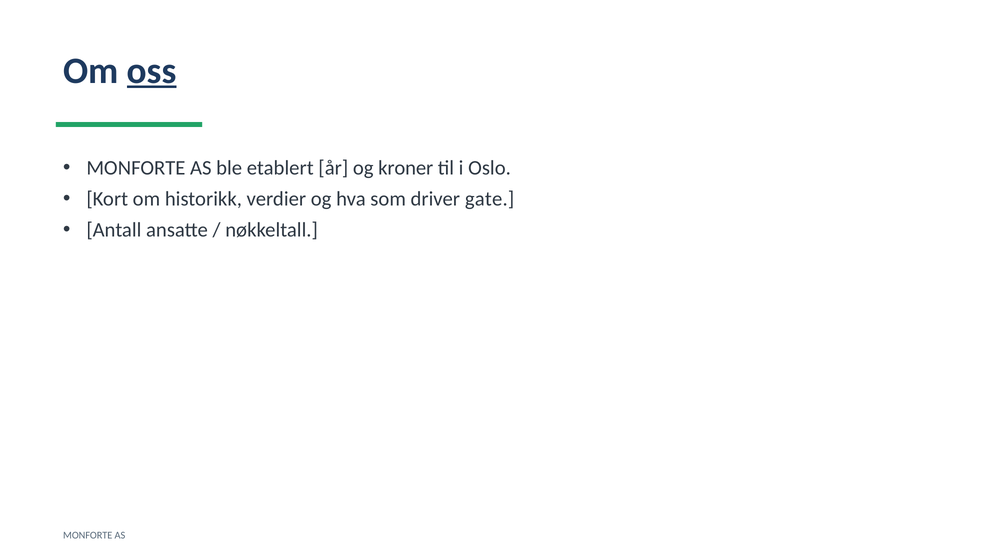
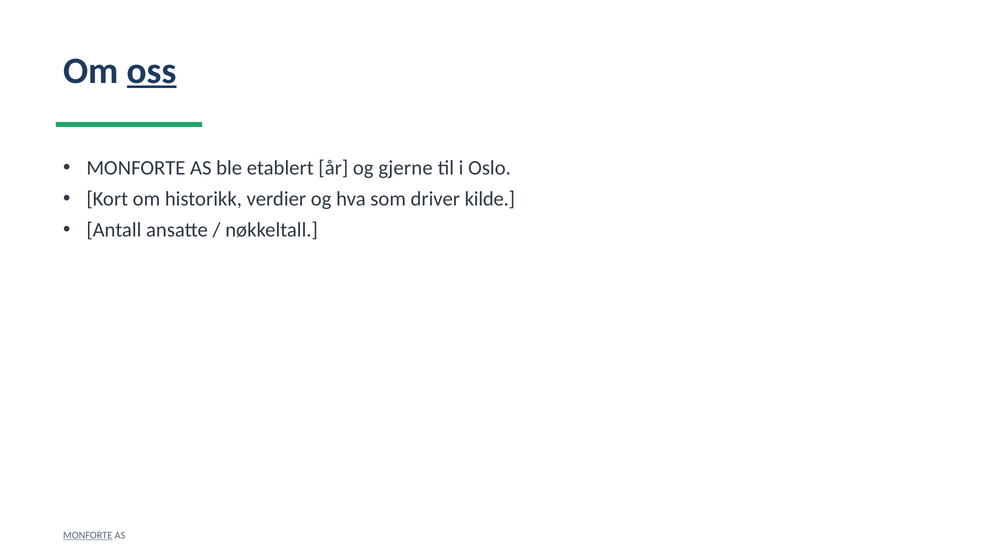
kroner: kroner -> gjerne (406, 168)
gate: gate -> kilde (490, 199)
MONFORTE underline: none -> present (88, 535)
